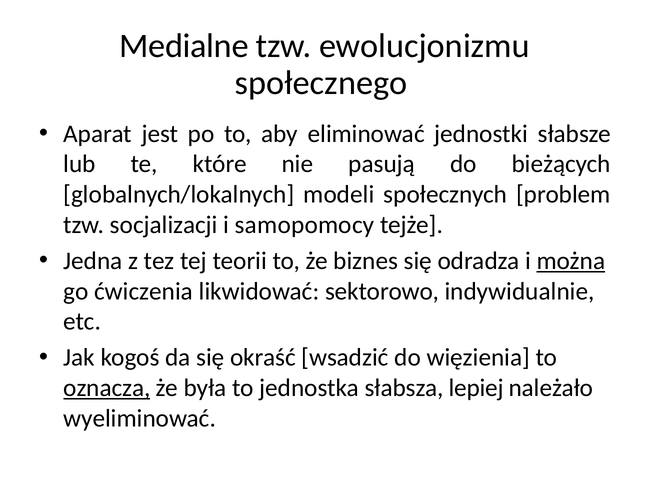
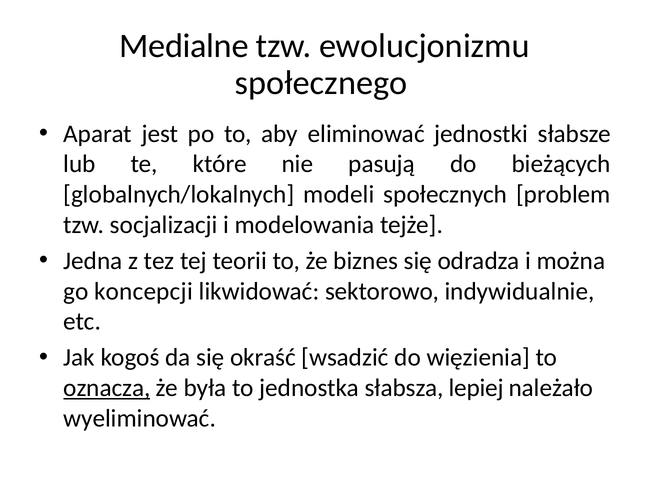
samopomocy: samopomocy -> modelowania (305, 225)
można underline: present -> none (571, 261)
ćwiczenia: ćwiczenia -> koncepcji (143, 291)
